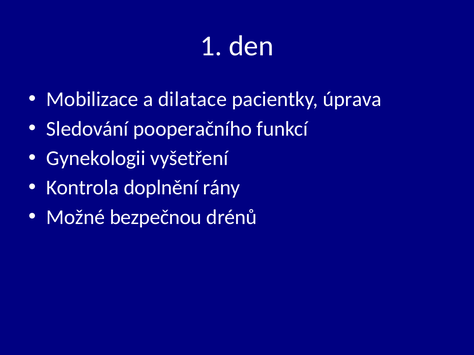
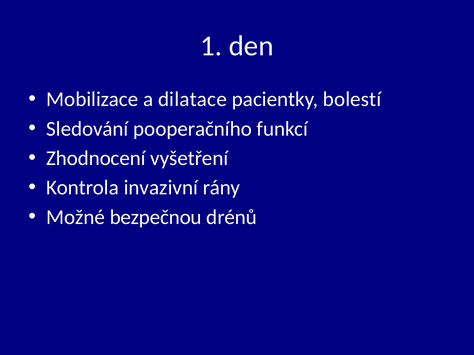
úprava: úprava -> bolestí (352, 99)
Gynekologii: Gynekologii -> Zhodnocení (96, 158)
doplnění: doplnění -> invazivní (161, 188)
